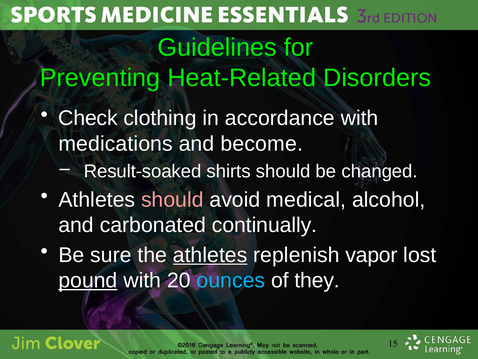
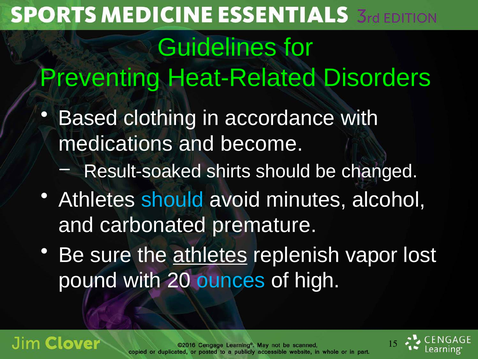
Check: Check -> Based (88, 118)
should colour: pink -> light blue (172, 199)
medical: medical -> minutes (306, 199)
continually: continually -> premature (264, 225)
pound underline: present -> none (88, 280)
they: they -> high (317, 280)
